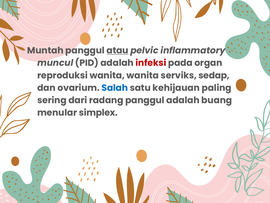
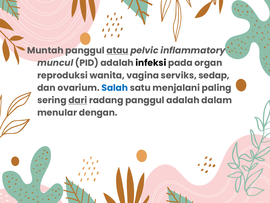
infeksi colour: red -> black (151, 63)
wanita wanita: wanita -> vagina (143, 75)
kehijauan: kehijauan -> menjalani (176, 88)
dari underline: none -> present (78, 100)
buang: buang -> dalam (217, 100)
simplex: simplex -> dengan (98, 113)
